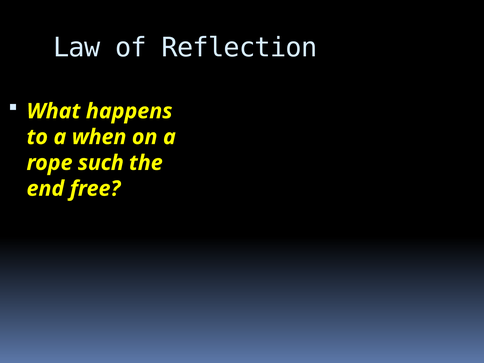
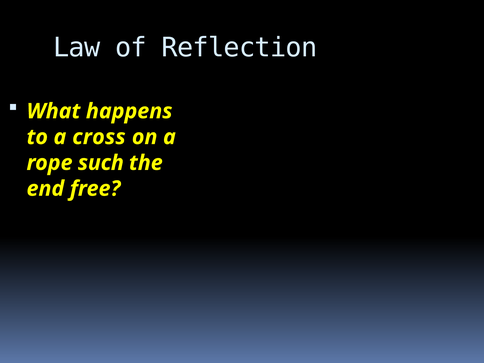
when: when -> cross (99, 137)
